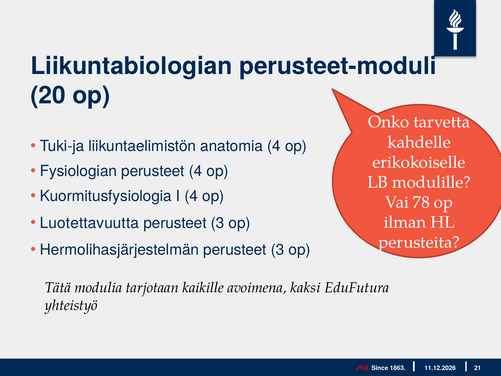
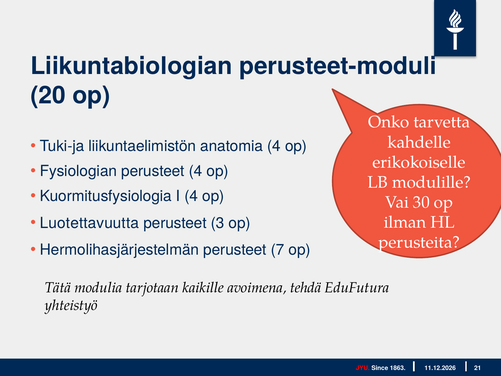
78: 78 -> 30 (421, 202)
Hermolihasjärjestelmän perusteet 3: 3 -> 7 (278, 250)
kaksi: kaksi -> tehdä (306, 288)
